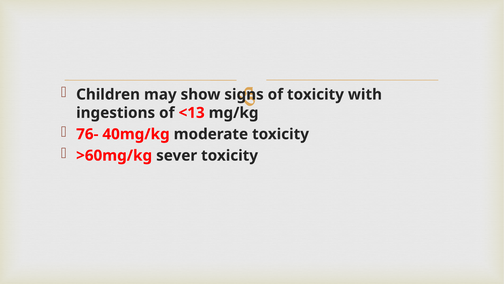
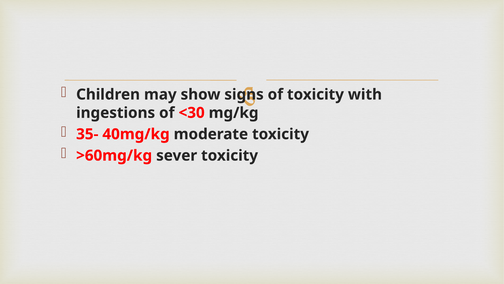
<13: <13 -> <30 (192, 113)
76-: 76- -> 35- (87, 134)
